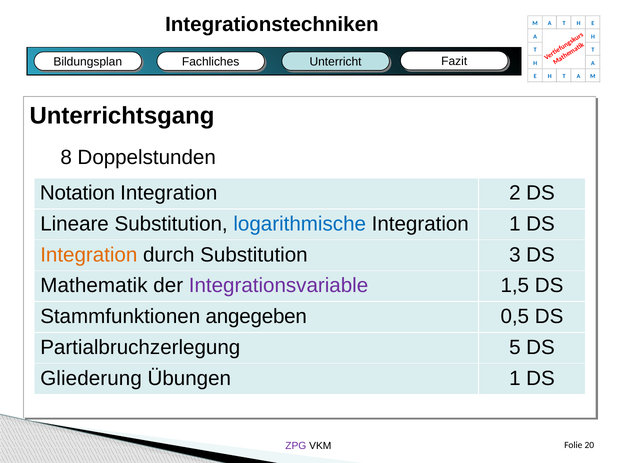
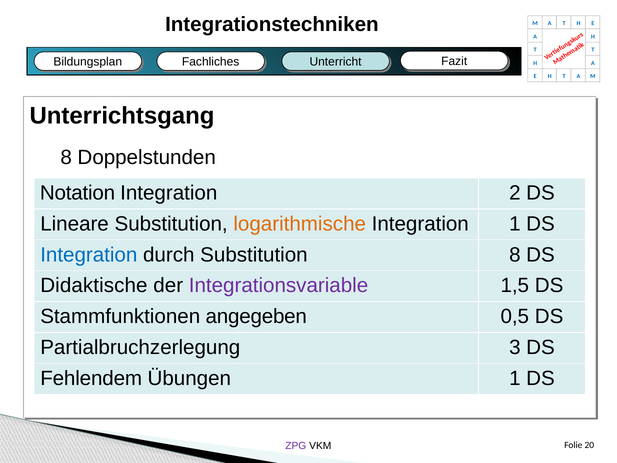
logarithmische colour: blue -> orange (300, 224)
Integration colour: orange -> blue (89, 255)
Substitution 3: 3 -> 8 (515, 255)
Mathematik: Mathematik -> Didaktische (94, 285)
5: 5 -> 3 (515, 347)
Gliederung: Gliederung -> Fehlendem (91, 378)
